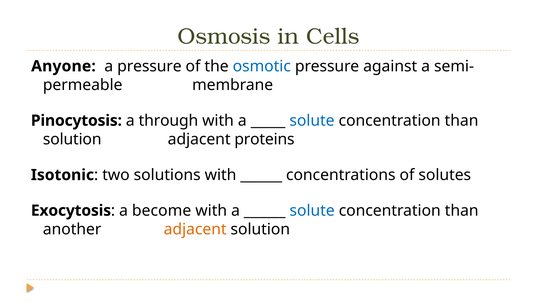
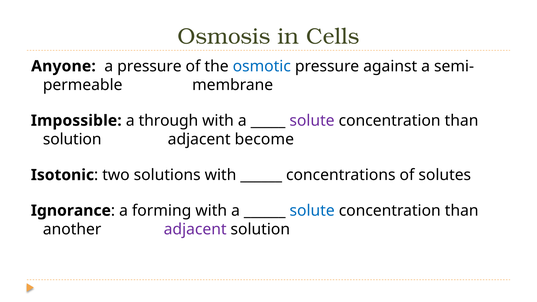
Pinocytosis: Pinocytosis -> Impossible (76, 121)
solute colour: blue -> purple (312, 121)
proteins: proteins -> become (264, 139)
Exocytosis: Exocytosis -> Ignorance (71, 211)
become: become -> forming (162, 211)
adjacent colour: orange -> purple (195, 229)
